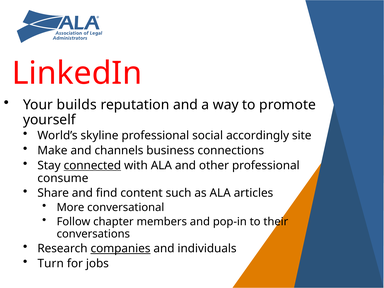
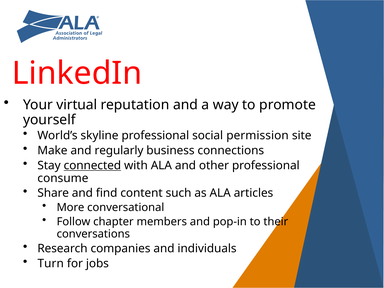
builds: builds -> virtual (77, 105)
accordingly: accordingly -> permission (258, 136)
channels: channels -> regularly (119, 150)
companies underline: present -> none (121, 249)
